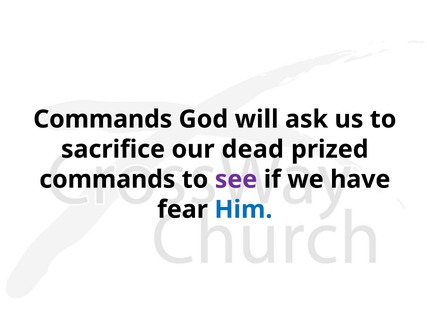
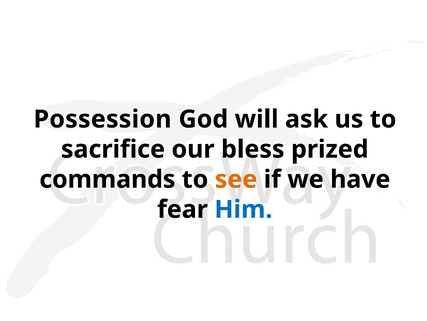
Commands: Commands -> Possession (103, 119)
dead: dead -> bless (253, 149)
see colour: purple -> orange (236, 179)
